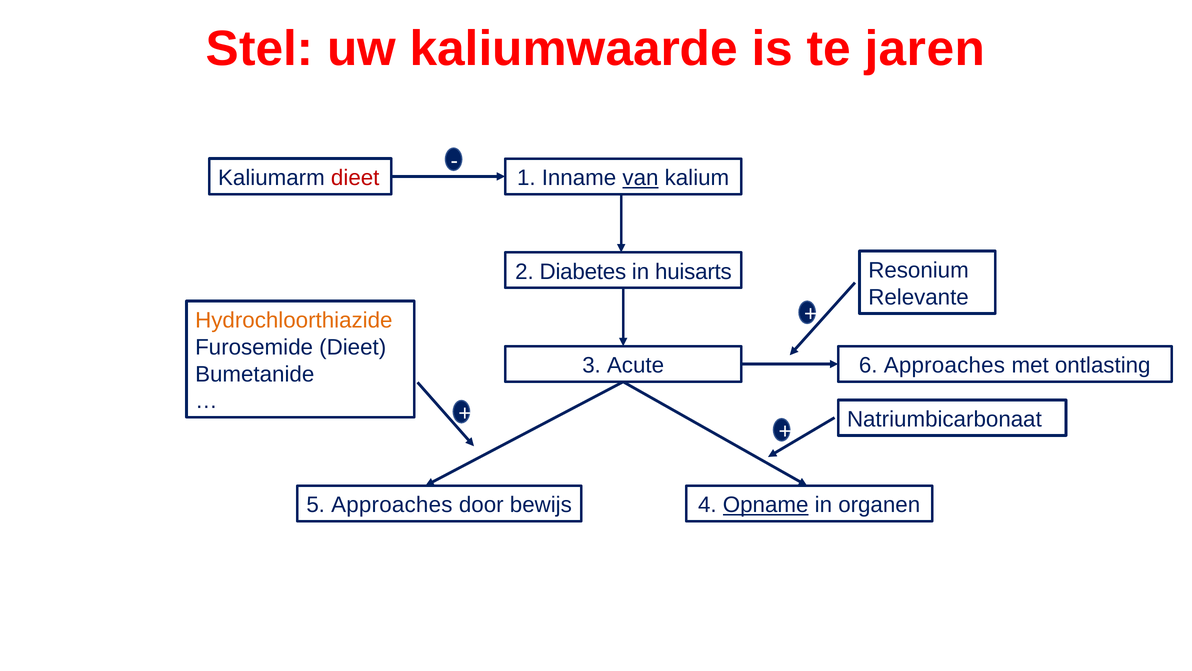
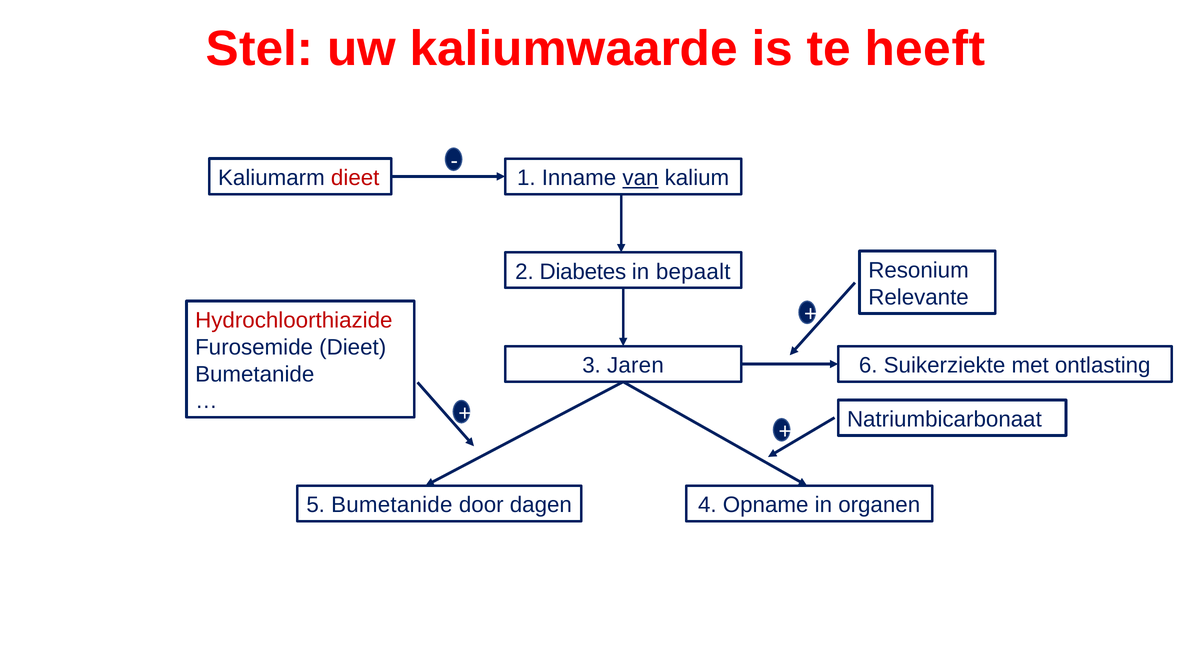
jaren: jaren -> heeft (925, 49)
huisarts: huisarts -> bepaalt (693, 272)
Hydrochloorthiazide colour: orange -> red (294, 320)
Acute: Acute -> Jaren (635, 365)
6 Approaches: Approaches -> Suikerziekte (945, 365)
5 Approaches: Approaches -> Bumetanide (392, 505)
bewijs: bewijs -> dagen (541, 505)
Opname underline: present -> none (766, 505)
